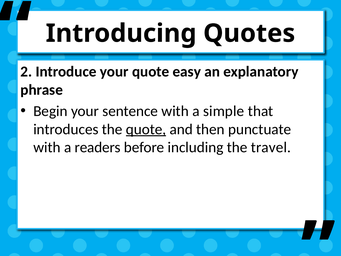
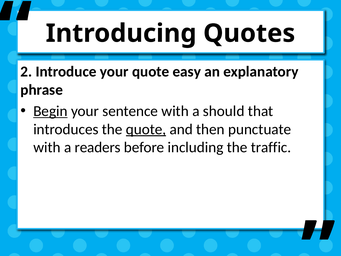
Begin underline: none -> present (50, 111)
simple: simple -> should (224, 111)
travel: travel -> traffic (271, 147)
